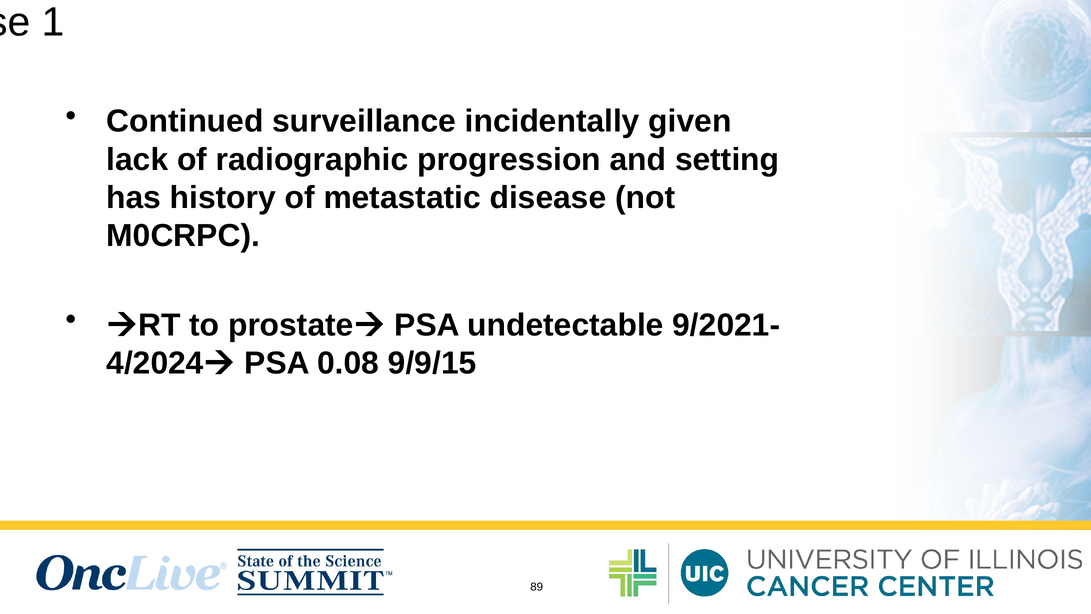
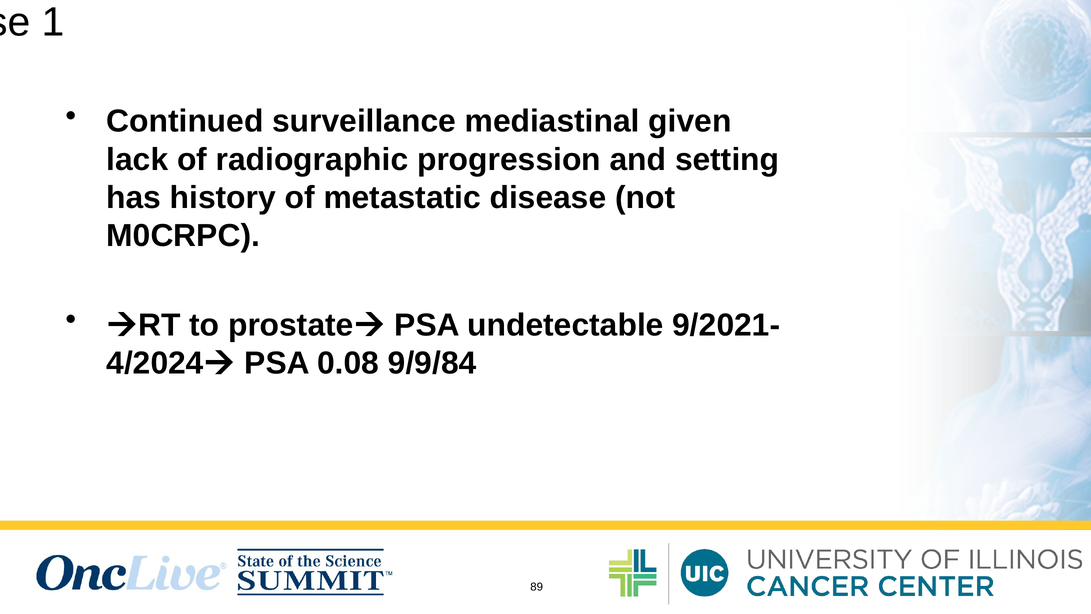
incidentally: incidentally -> mediastinal (552, 122)
9/9/15: 9/9/15 -> 9/9/84 (432, 363)
